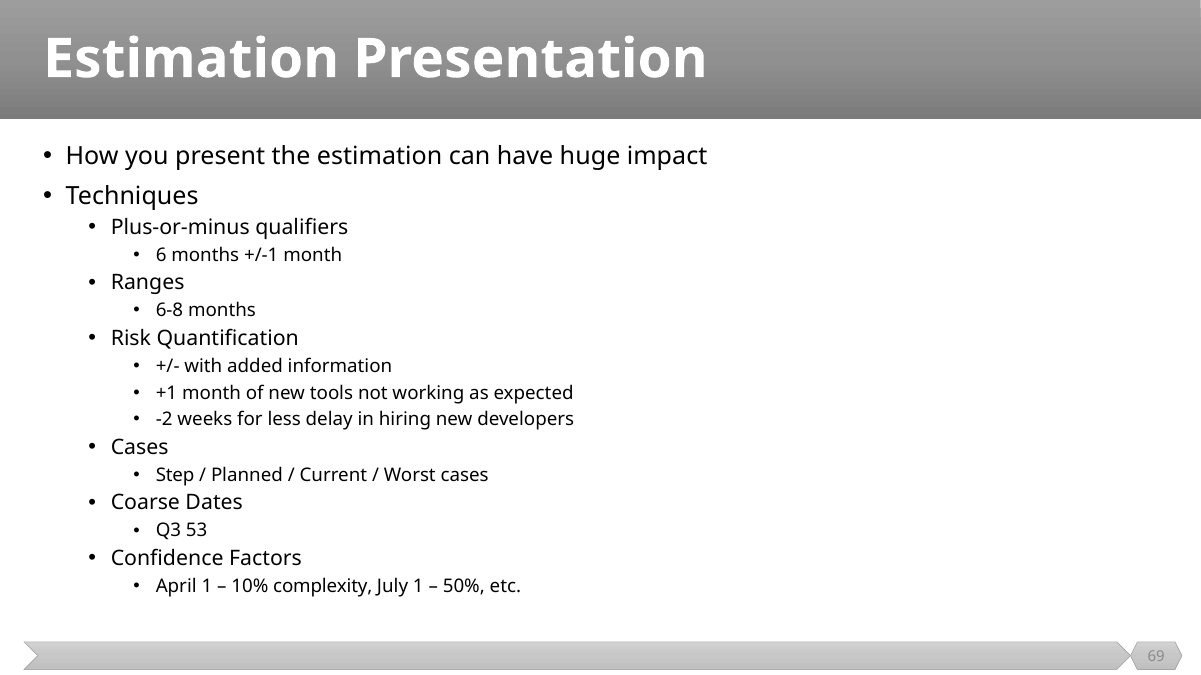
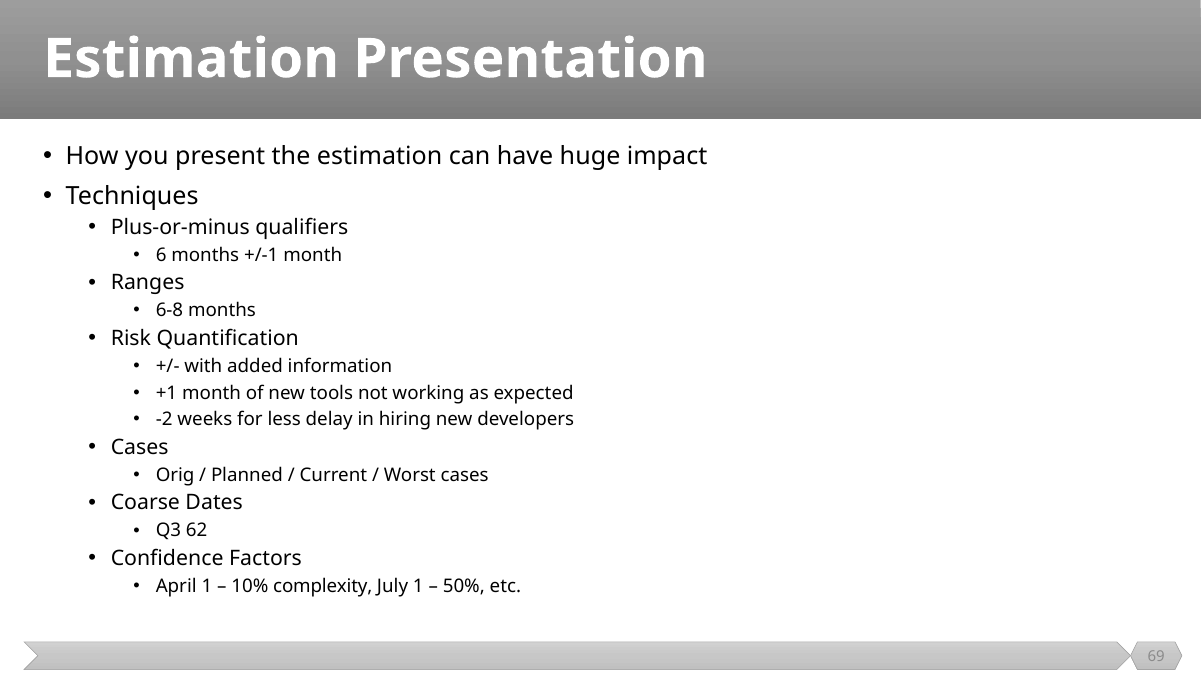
Step: Step -> Orig (175, 475)
53: 53 -> 62 (197, 531)
